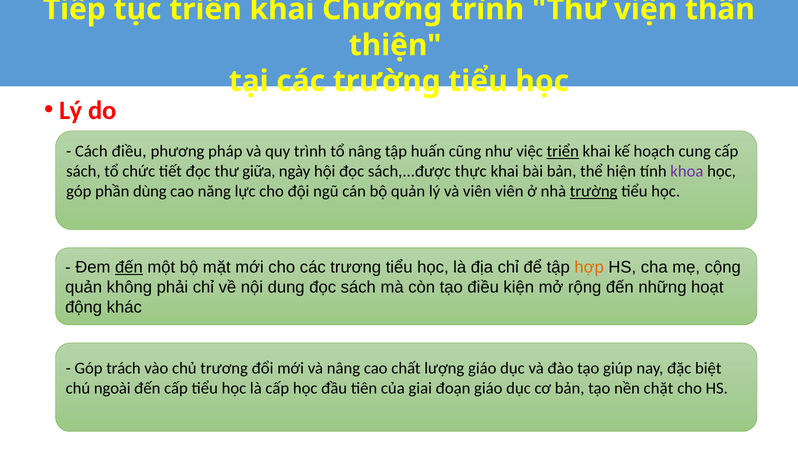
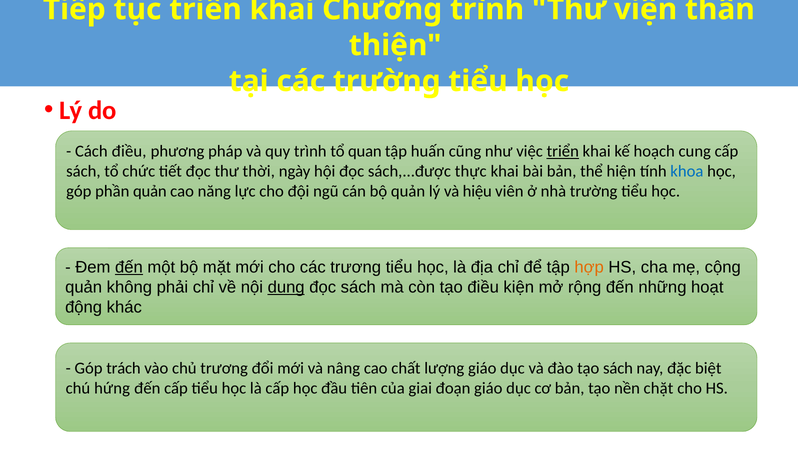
tổ nâng: nâng -> quan (365, 151)
giữa: giữa -> thời (259, 171)
khoa colour: purple -> blue (687, 171)
phần dùng: dùng -> quản (150, 191)
và viên: viên -> hiệu (477, 191)
trường underline: present -> none (594, 191)
dung underline: none -> present (286, 287)
tạo giúp: giúp -> sách (618, 368)
ngoài: ngoài -> hứng (112, 388)
